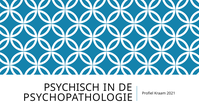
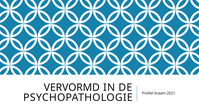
PSYCHISCH: PSYCHISCH -> VERVORMD (72, 87)
